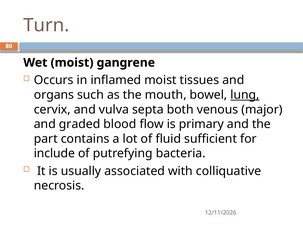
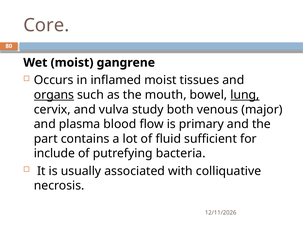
Turn: Turn -> Core (46, 25)
organs underline: none -> present (54, 95)
septa: septa -> study (148, 110)
graded: graded -> plasma (80, 124)
